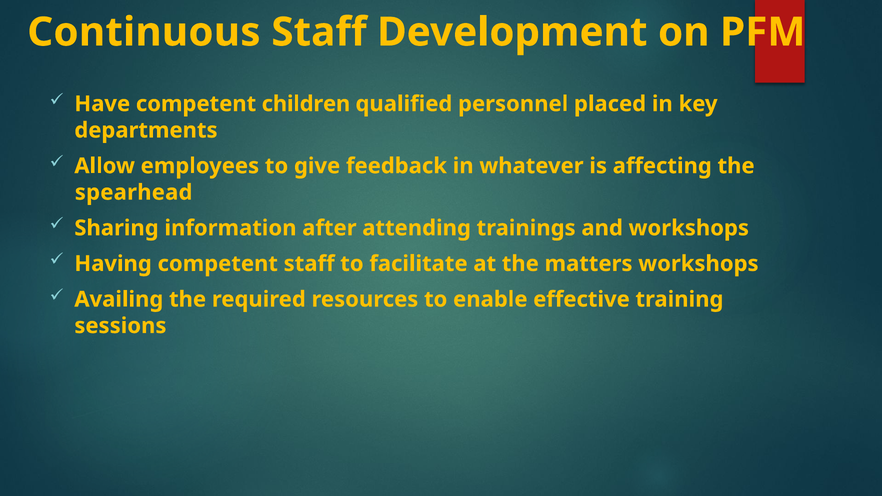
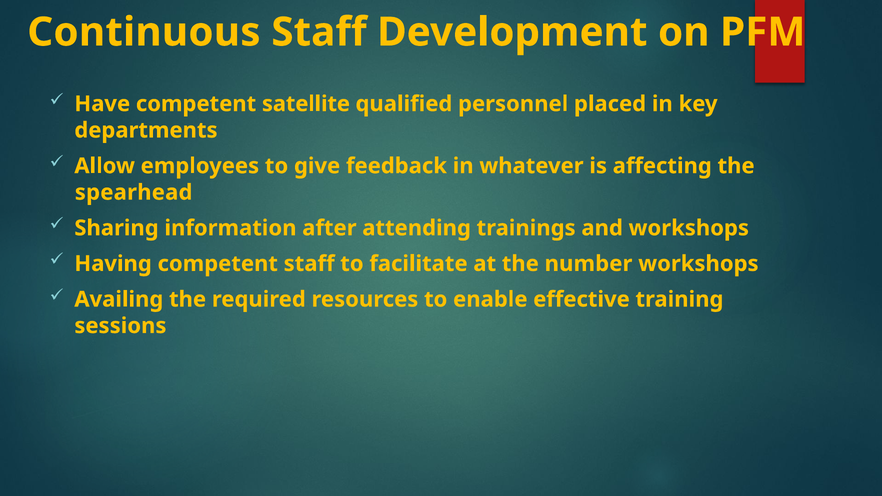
children: children -> satellite (306, 104)
matters: matters -> number (588, 264)
